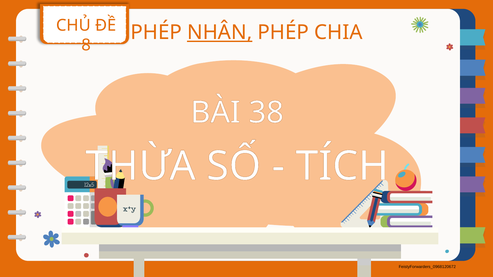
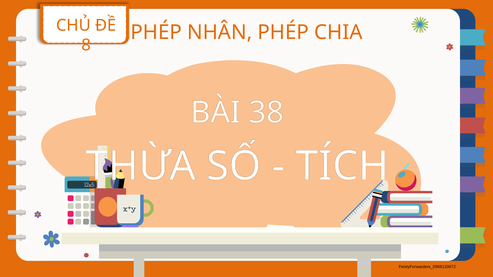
NHÂN underline: present -> none (220, 32)
